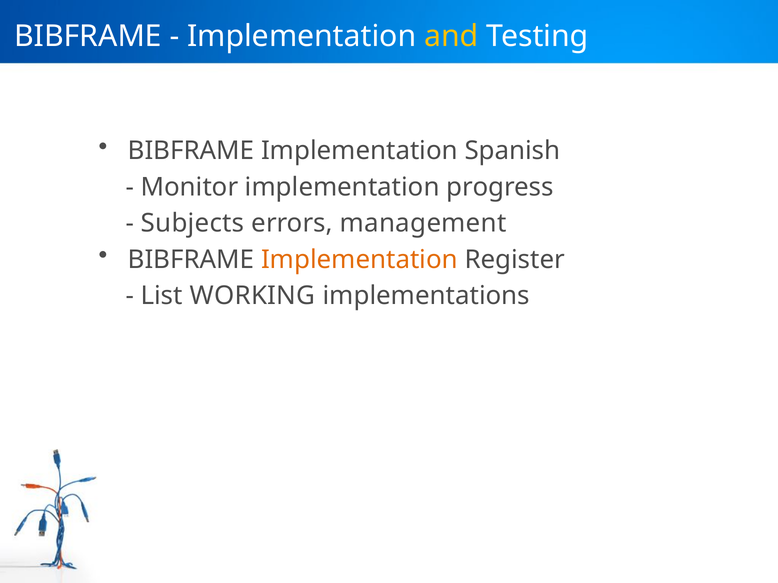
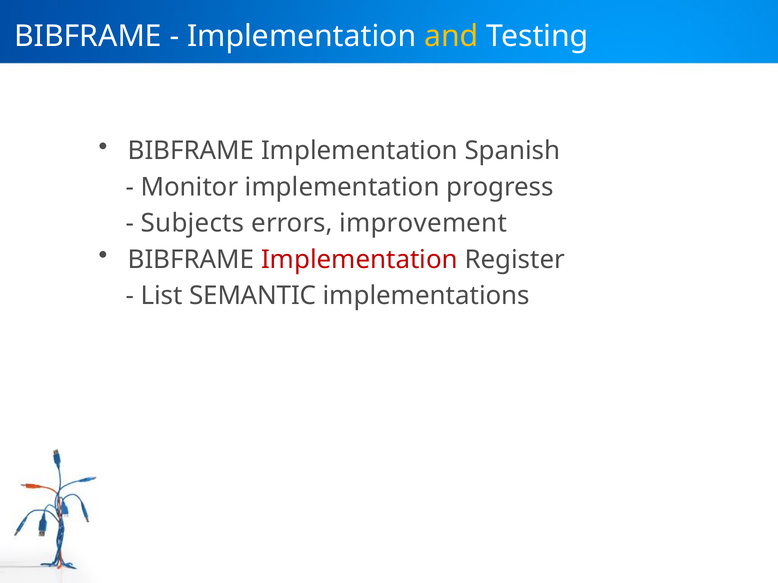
management: management -> improvement (423, 224)
Implementation colour: orange -> red (359, 260)
WORKING: WORKING -> SEMANTIC (253, 296)
